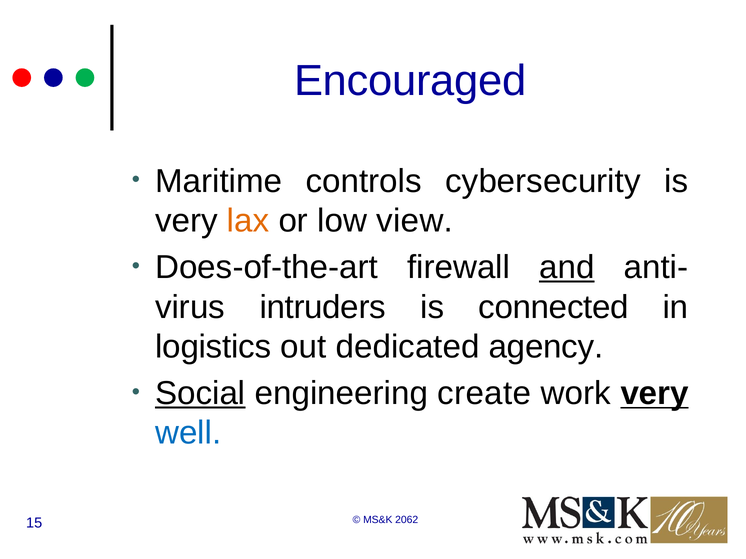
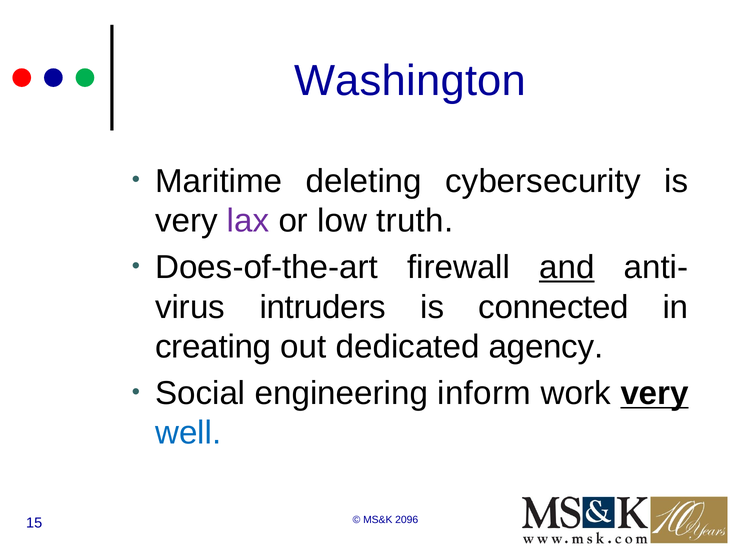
Encouraged: Encouraged -> Washington (410, 81)
controls: controls -> deleting (364, 181)
lax colour: orange -> purple (248, 221)
view: view -> truth (415, 221)
logistics: logistics -> creating (213, 347)
Social underline: present -> none (200, 394)
create: create -> inform (484, 394)
2062: 2062 -> 2096 (407, 520)
